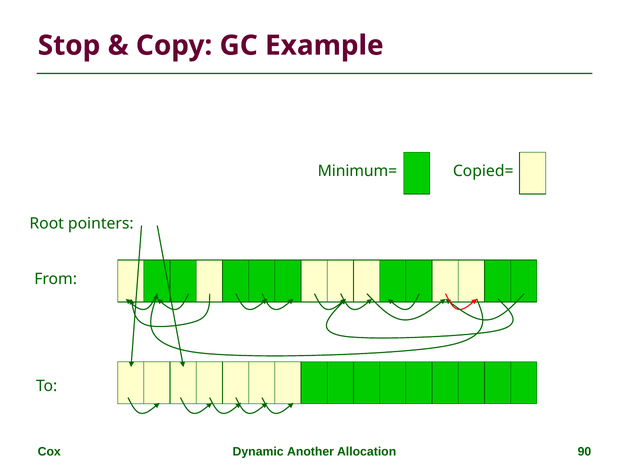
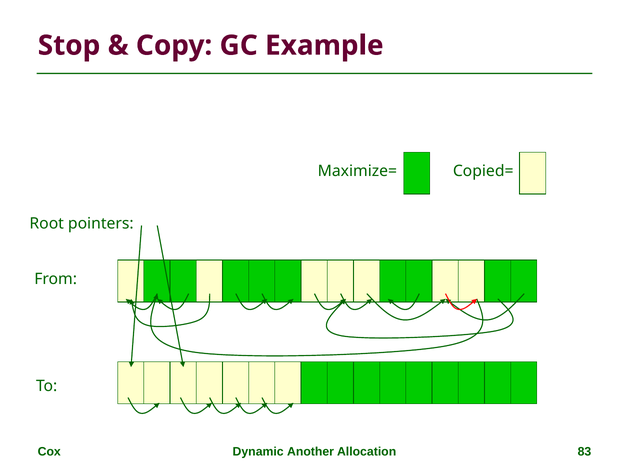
Minimum=: Minimum= -> Maximize= (357, 171)
90: 90 -> 83 (584, 452)
